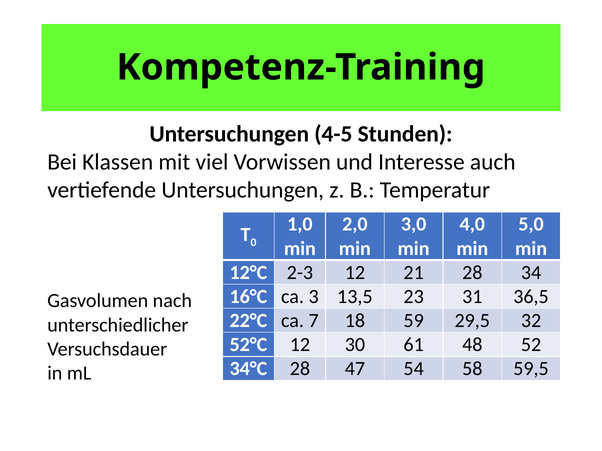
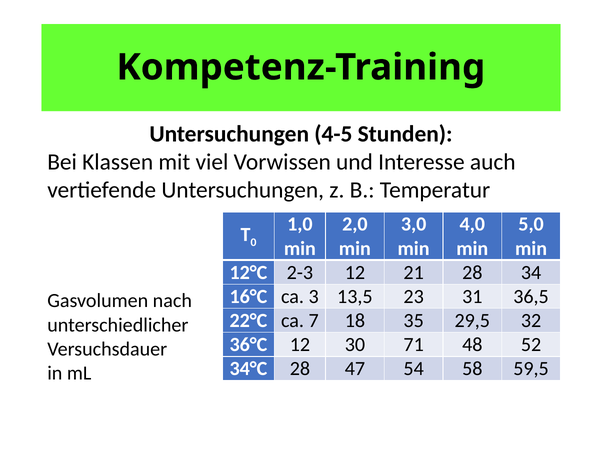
59: 59 -> 35 (414, 321)
52°C: 52°C -> 36°C (248, 345)
61: 61 -> 71 (414, 345)
